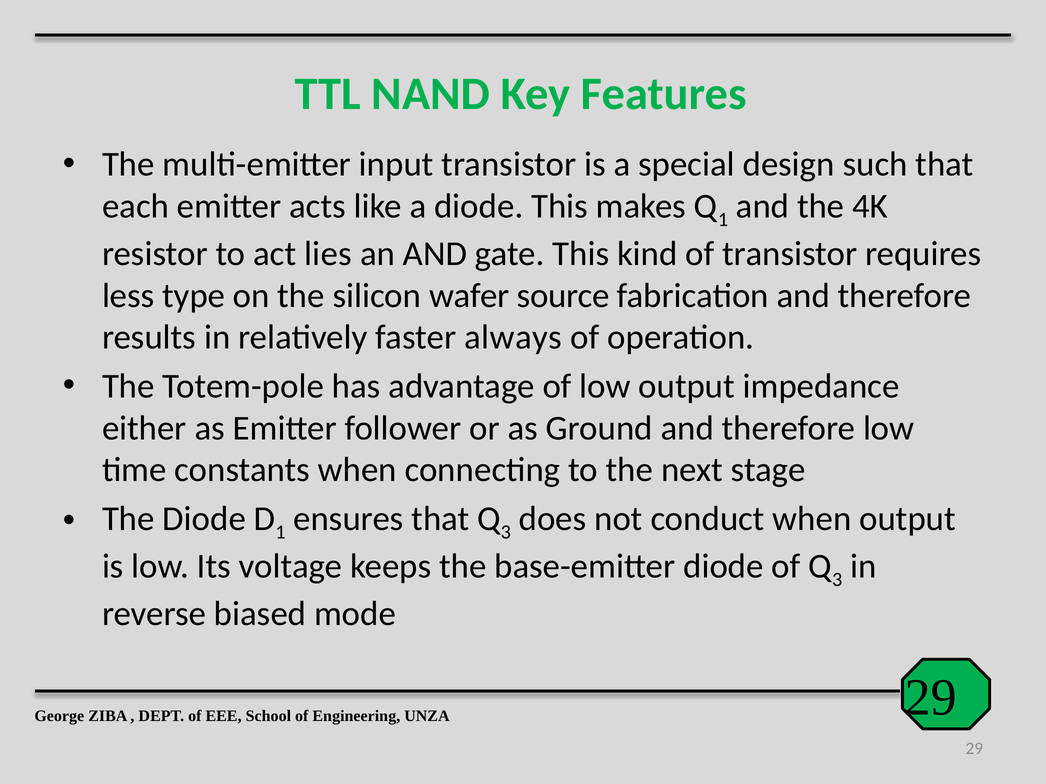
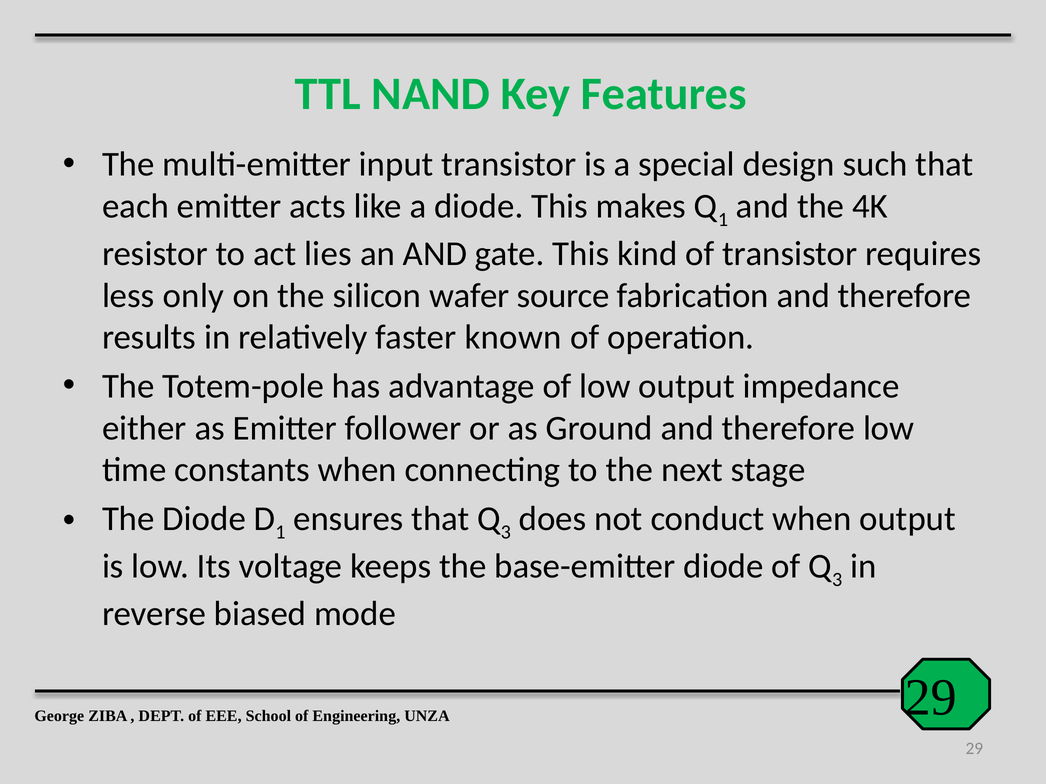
type: type -> only (193, 296)
always: always -> known (513, 338)
